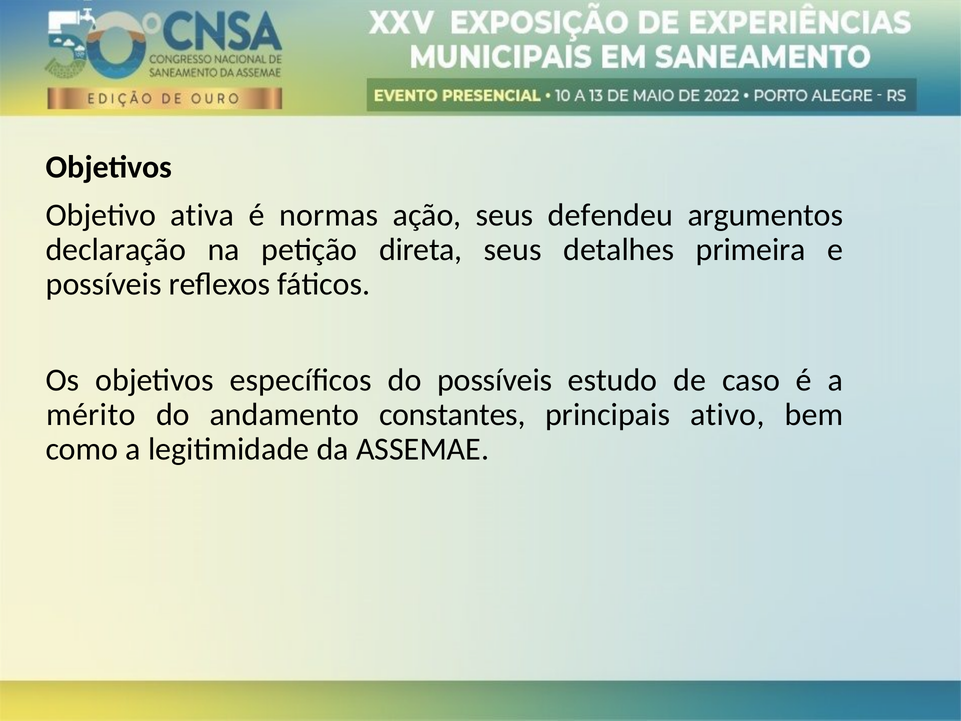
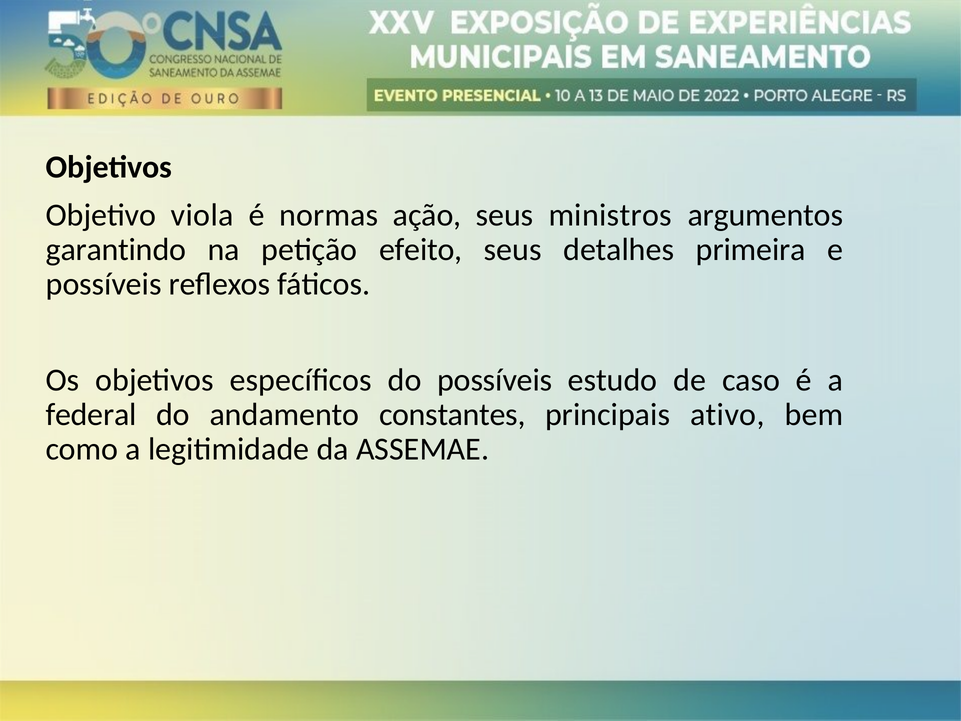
ativa: ativa -> viola (202, 215)
defendeu: defendeu -> ministros (610, 215)
declaração: declaração -> garantindo (116, 249)
direta: direta -> efeito (421, 249)
mérito: mérito -> federal (91, 414)
